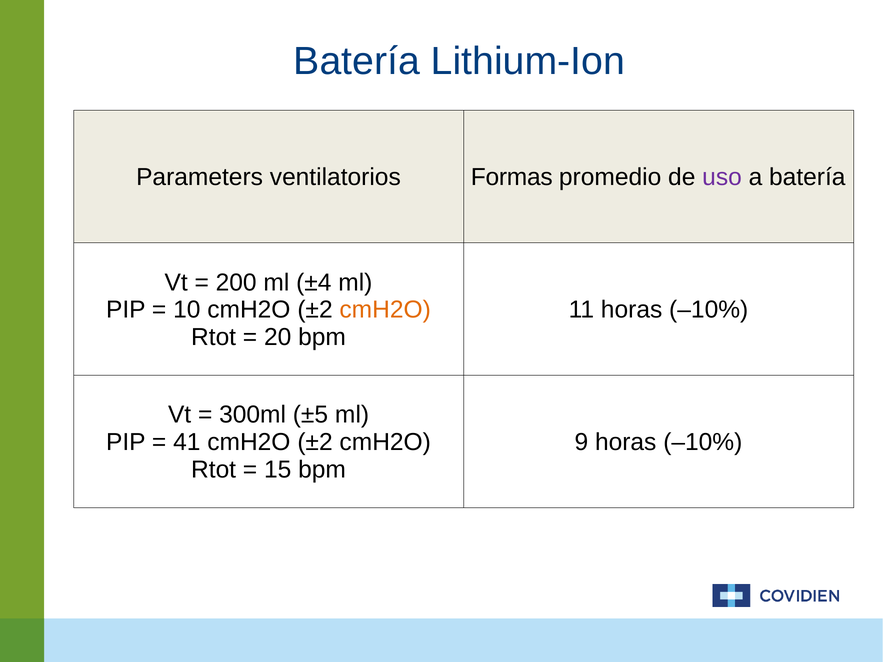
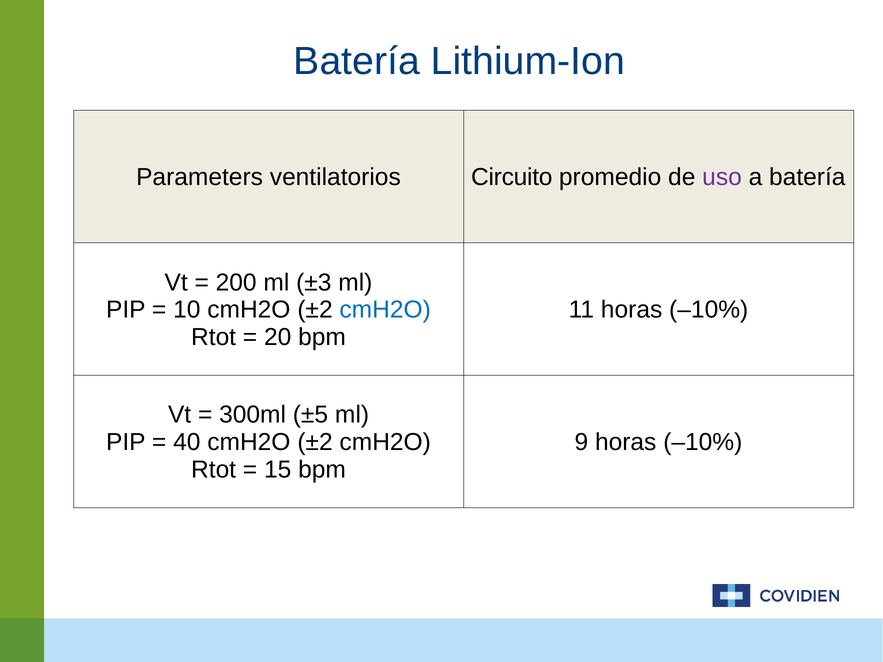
Formas: Formas -> Circuito (512, 177)
±4: ±4 -> ±3 (314, 283)
cmH2O colour: orange -> blue (385, 310)
41: 41 -> 40 (187, 442)
